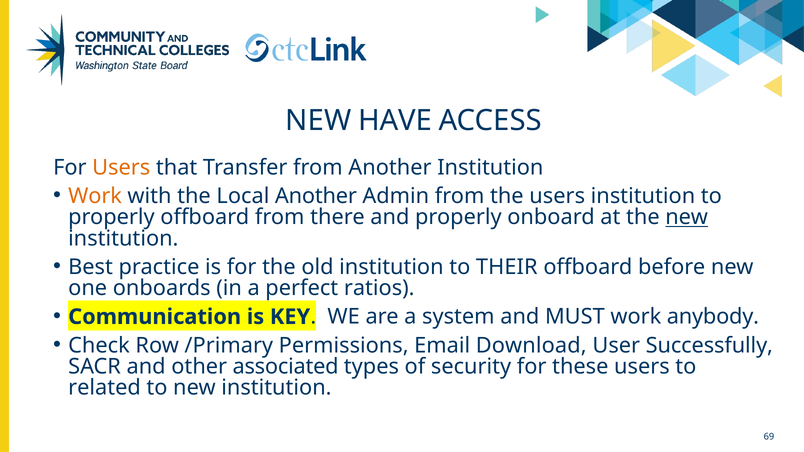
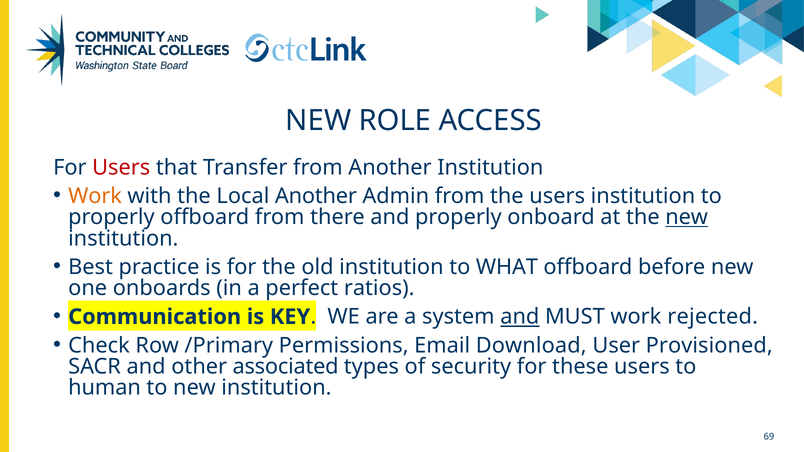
HAVE: HAVE -> ROLE (395, 121)
Users colour: orange -> red (121, 167)
THEIR: THEIR -> WHAT (507, 267)
and underline: none -> present (520, 317)
anybody: anybody -> rejected (713, 317)
Successfully: Successfully -> Provisioned (709, 346)
related: related -> human (105, 388)
